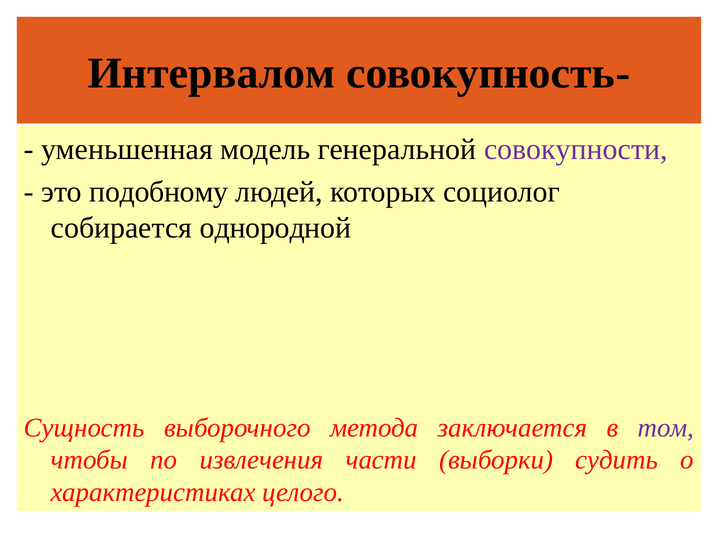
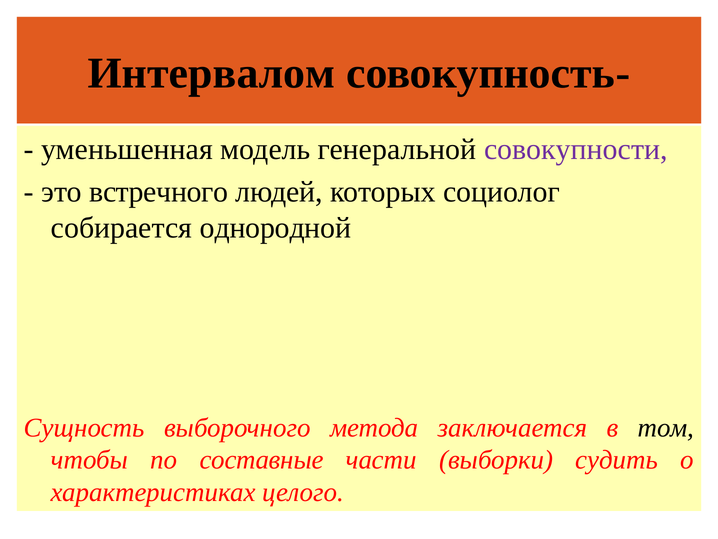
подобному: подобному -> встречного (159, 192)
том colour: purple -> black (666, 427)
извлечения: извлечения -> составные (262, 460)
